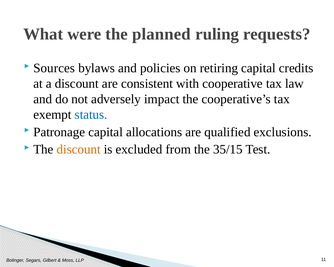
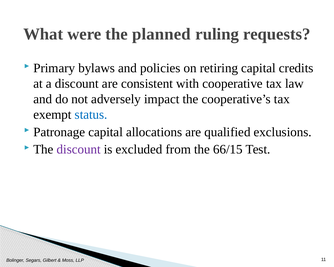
Sources: Sources -> Primary (54, 68)
discount colour: orange -> purple (79, 150)
35/15: 35/15 -> 66/15 (228, 150)
